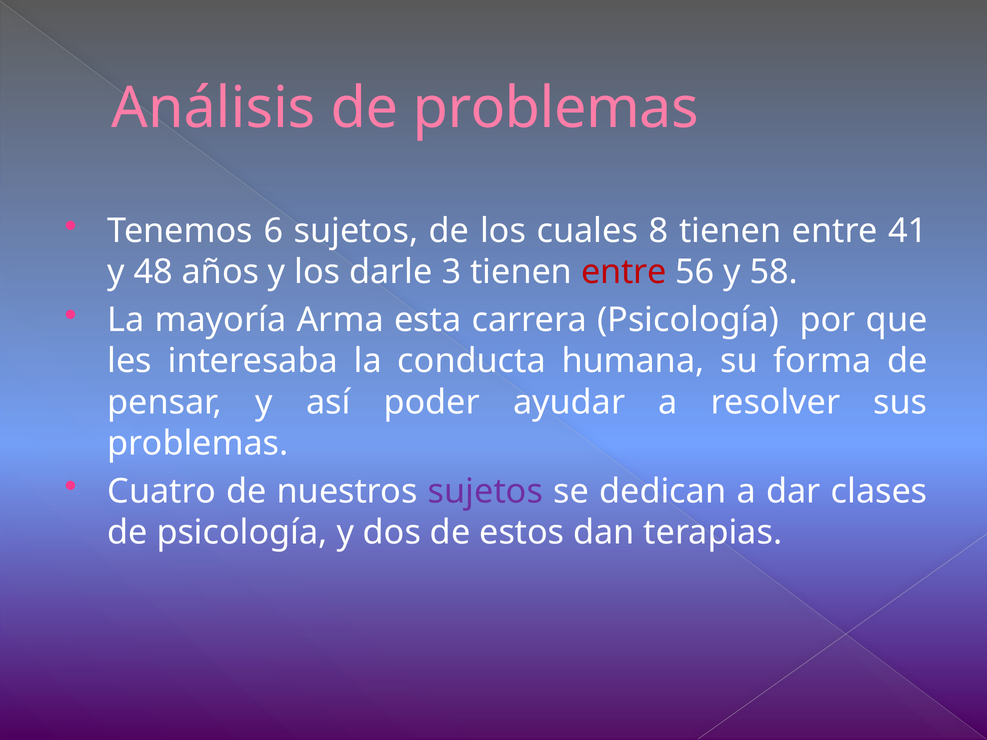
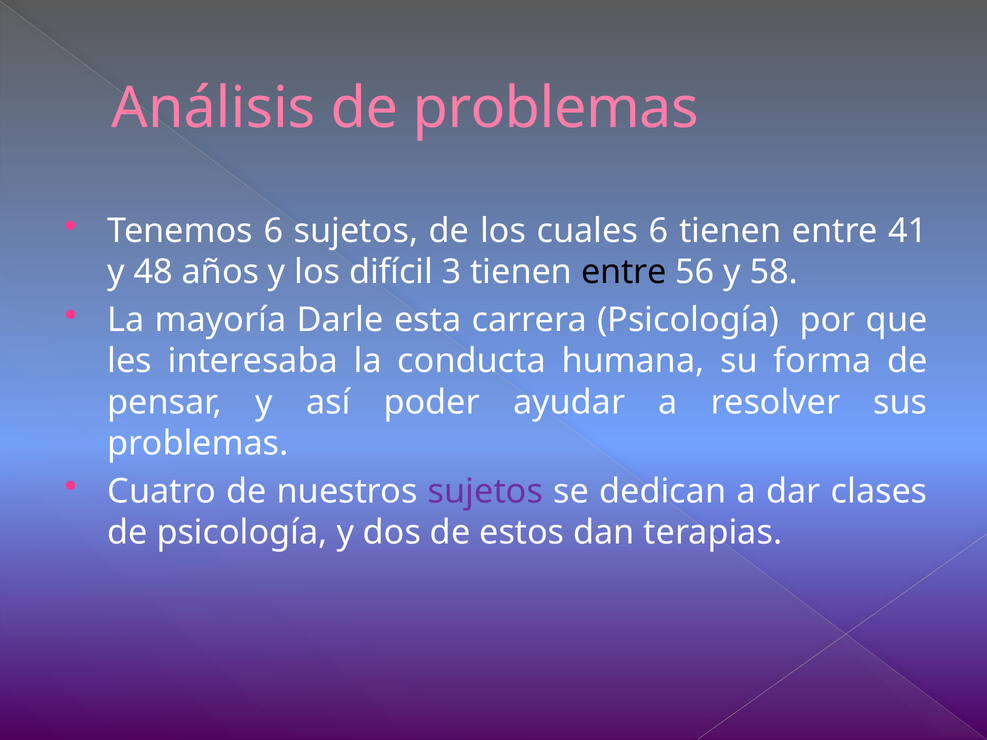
cuales 8: 8 -> 6 (659, 231)
darle: darle -> difícil (391, 272)
entre colour: red -> black (624, 272)
Arma: Arma -> Darle (340, 320)
